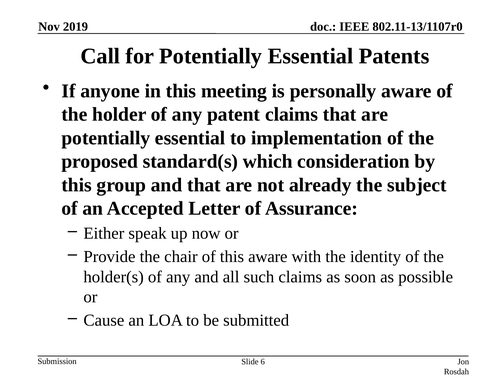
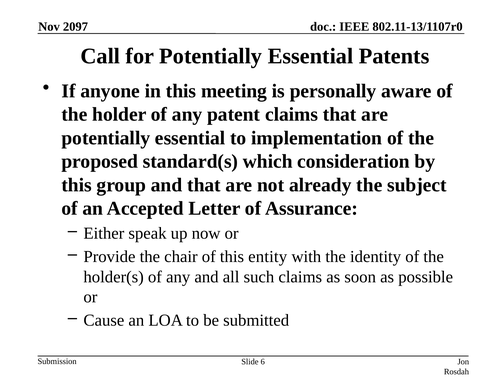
2019: 2019 -> 2097 (75, 27)
this aware: aware -> entity (268, 256)
